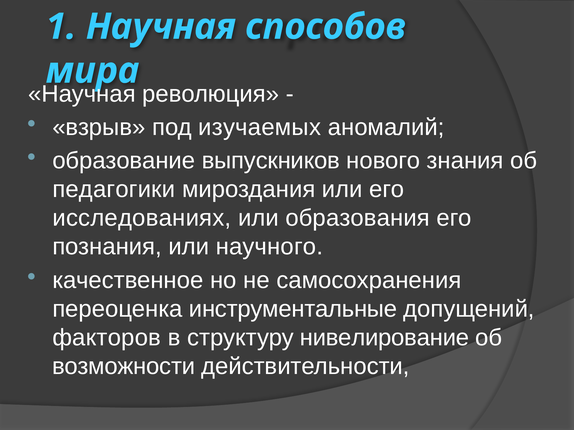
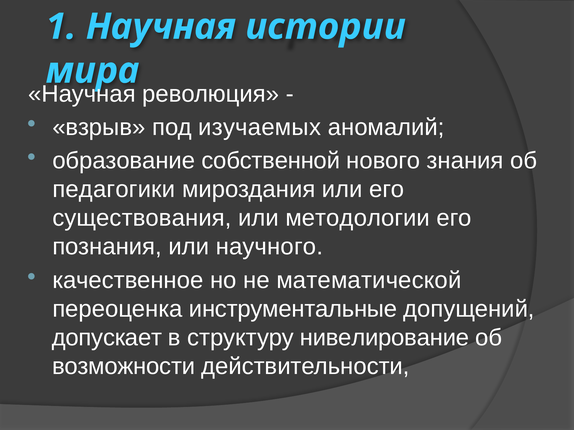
способов: способов -> истории (326, 27)
выпускников: выпускников -> собственной (271, 161)
исследованиях: исследованиях -> существования (142, 218)
образования: образования -> методологии (358, 218)
самосохранения: самосохранения -> математической (369, 281)
факторов: факторов -> допускает (107, 338)
